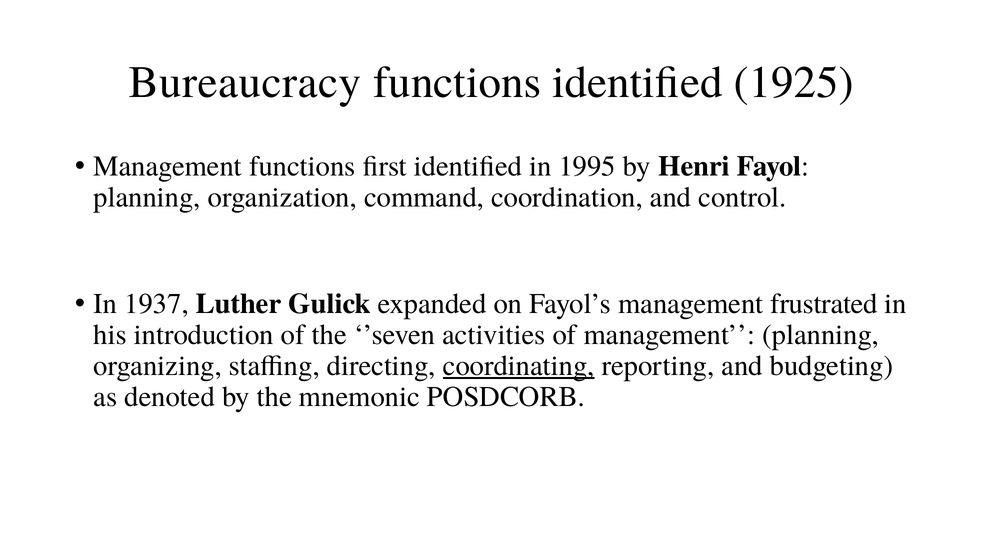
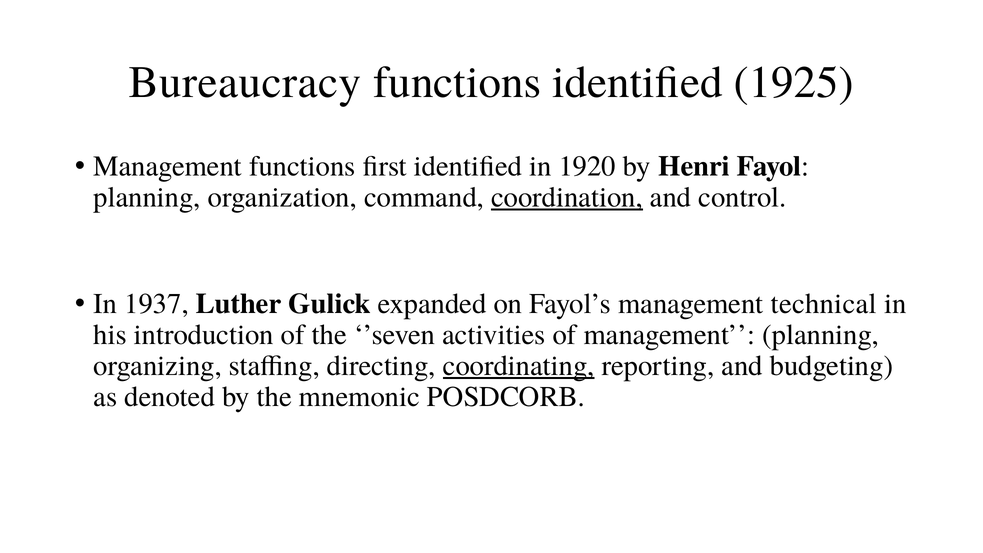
1995: 1995 -> 1920 (587, 166)
coordination underline: none -> present (567, 197)
frustrated: frustrated -> technical (824, 304)
